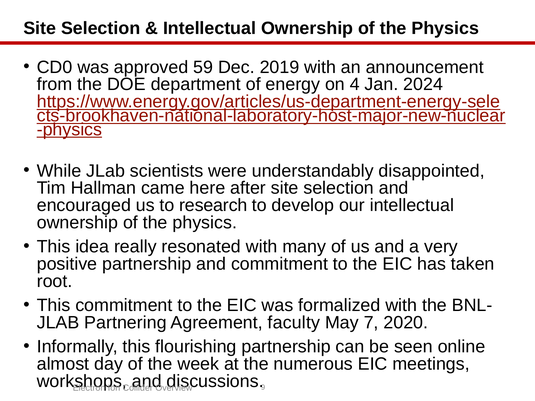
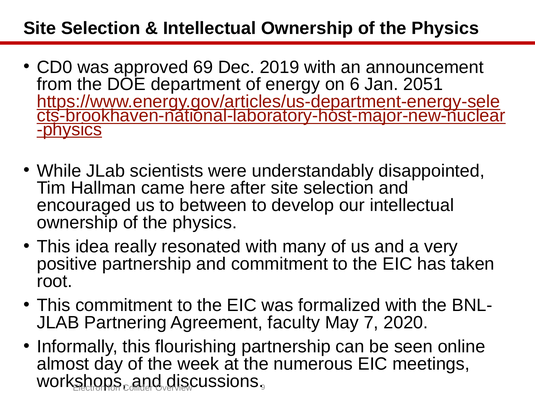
59: 59 -> 69 (203, 67)
4: 4 -> 6 (355, 84)
2024: 2024 -> 2051 (423, 84)
research: research -> between (213, 206)
